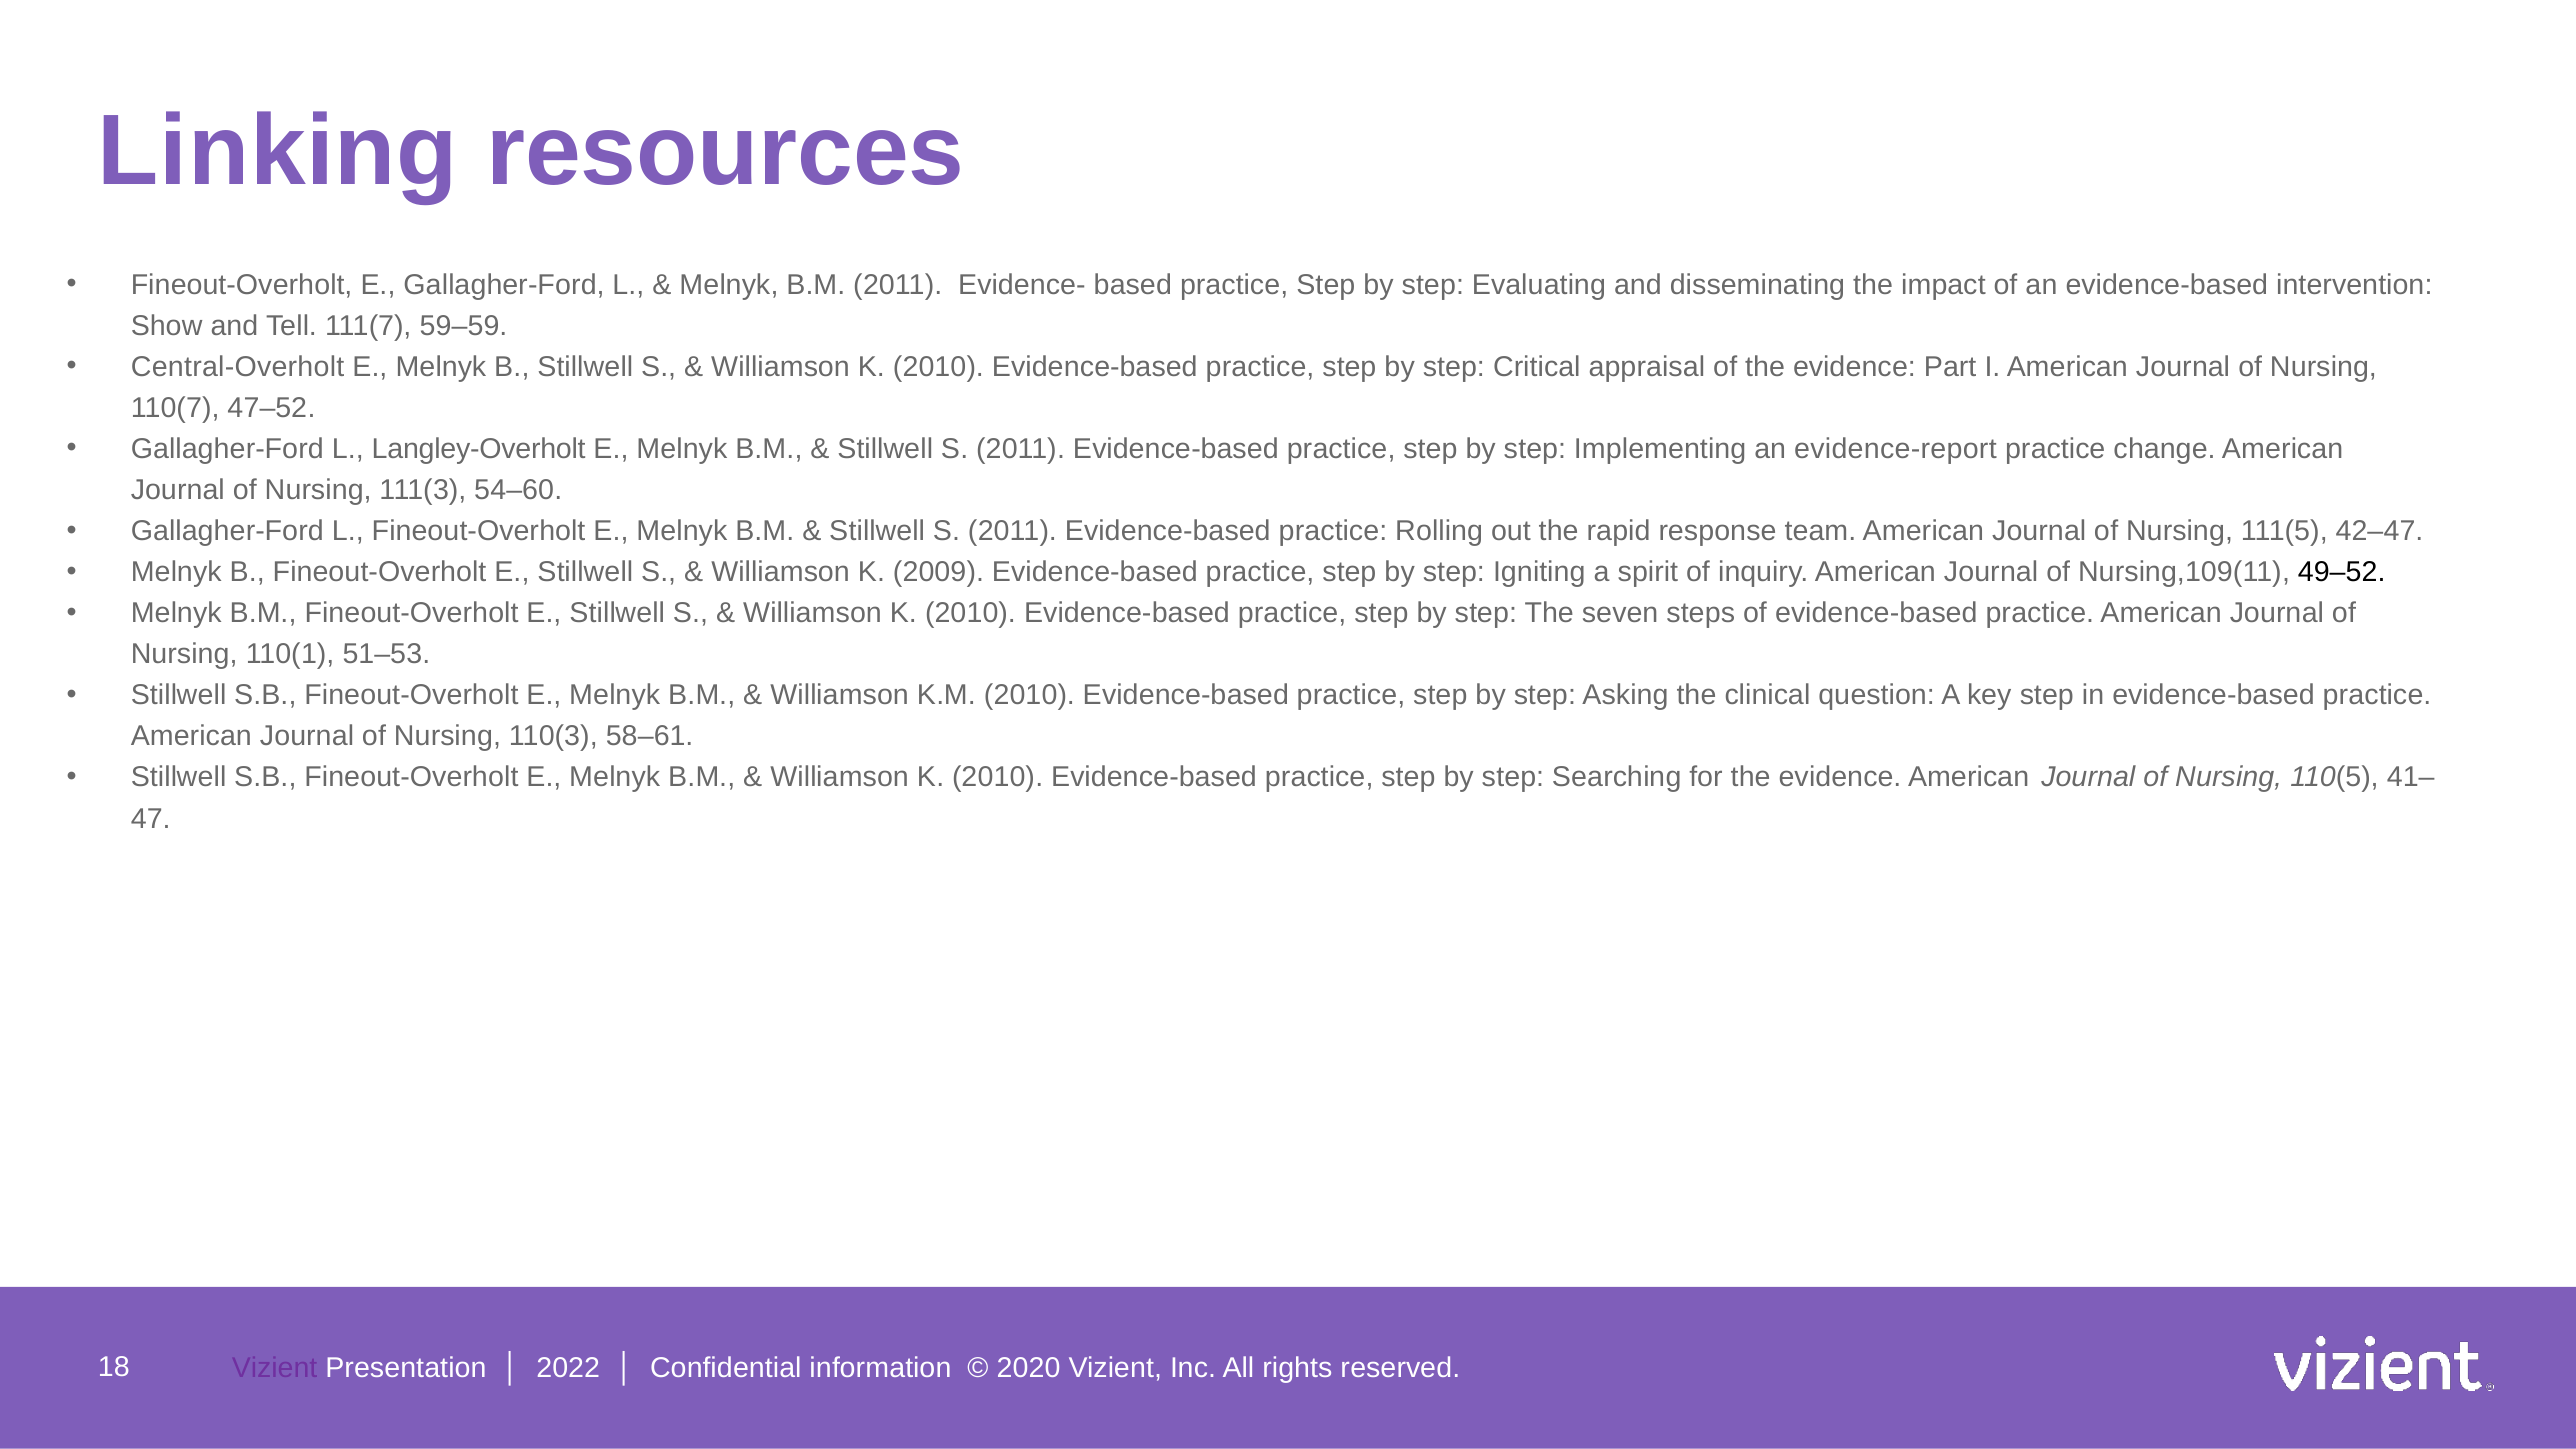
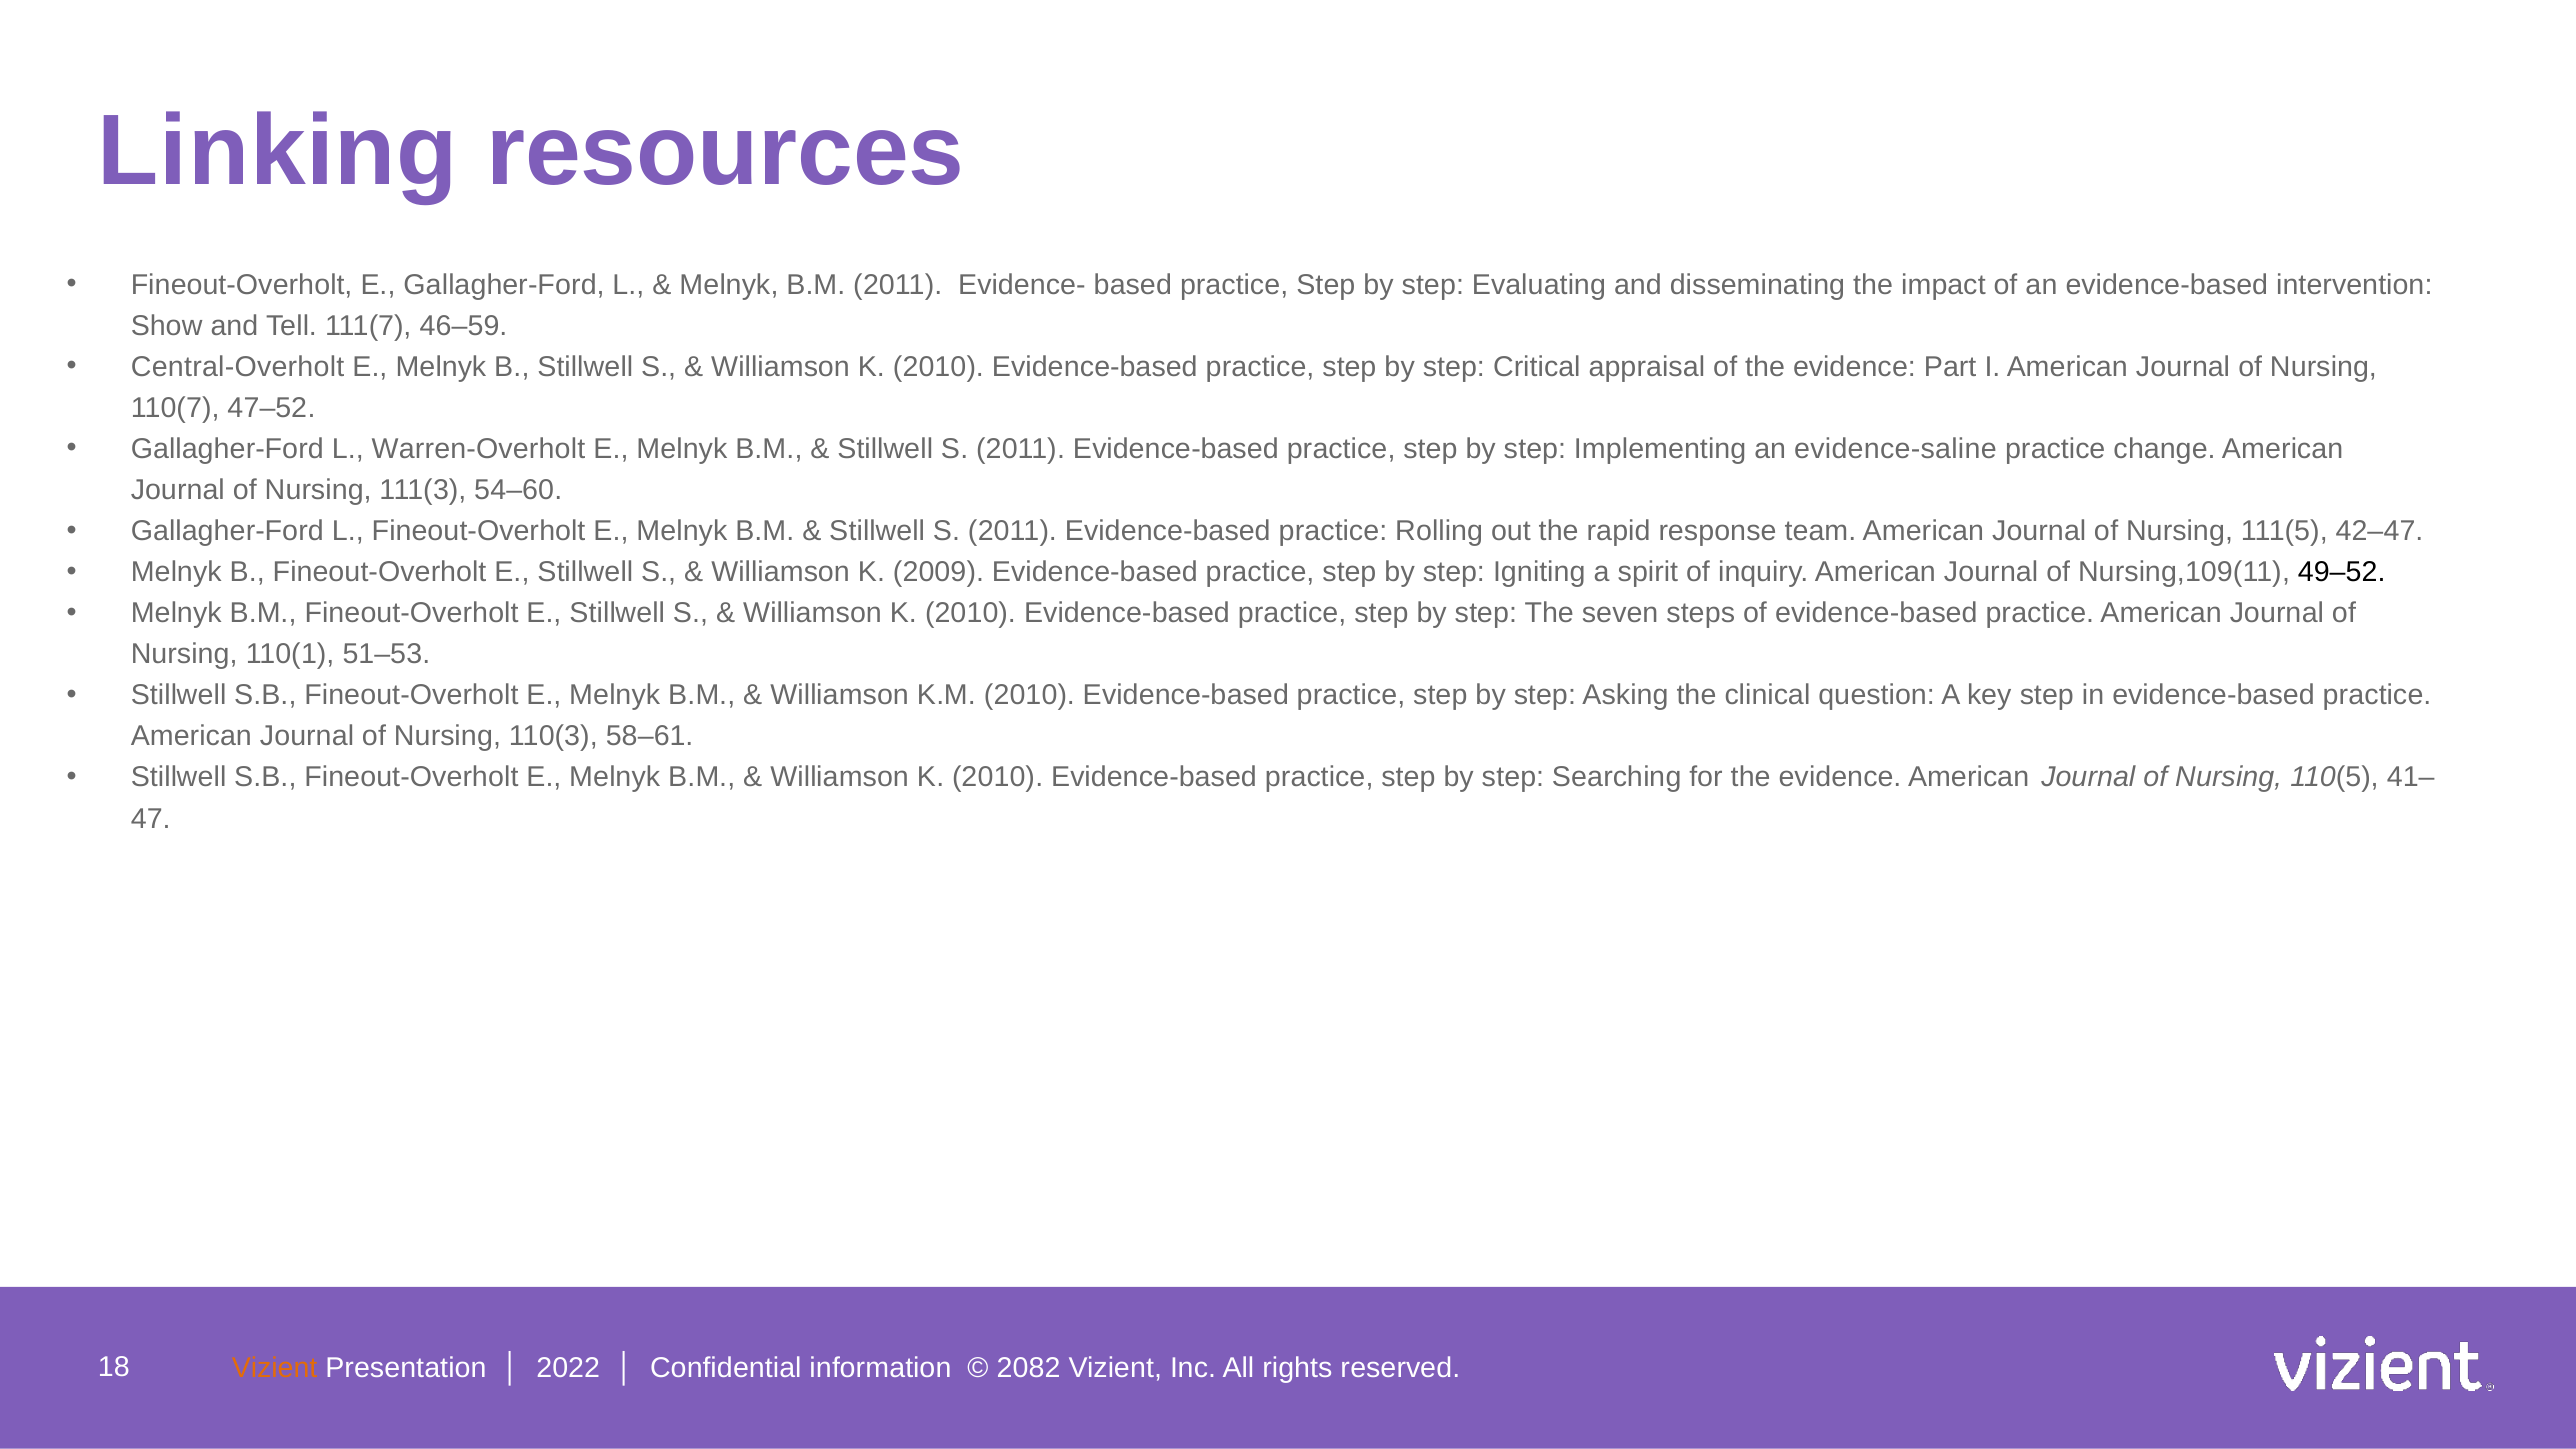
59–59: 59–59 -> 46–59 (464, 326)
Langley-Overholt: Langley-Overholt -> Warren-Overholt (478, 449)
evidence-report: evidence-report -> evidence-saline (1895, 449)
Vizient colour: purple -> orange (275, 1368)
2020: 2020 -> 2082 (1029, 1368)
